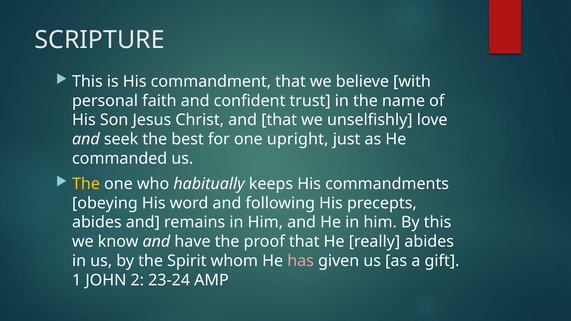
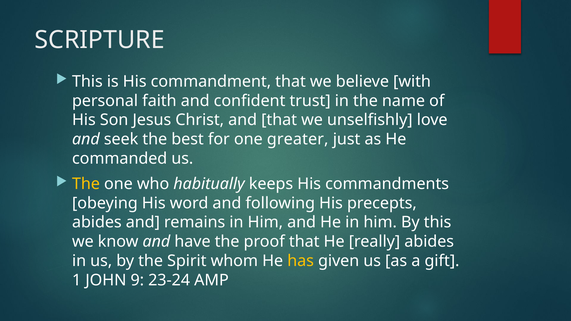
upright: upright -> greater (298, 139)
has colour: pink -> yellow (301, 261)
2: 2 -> 9 (137, 280)
